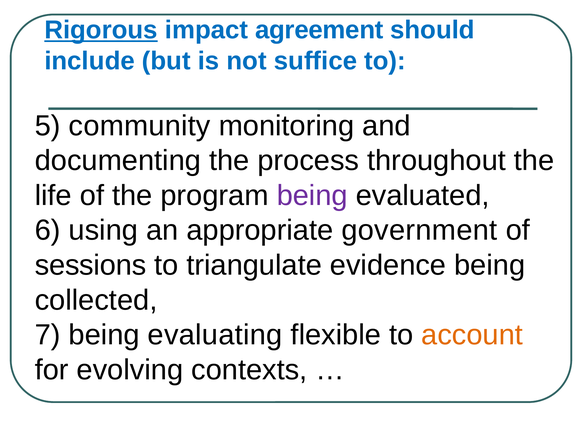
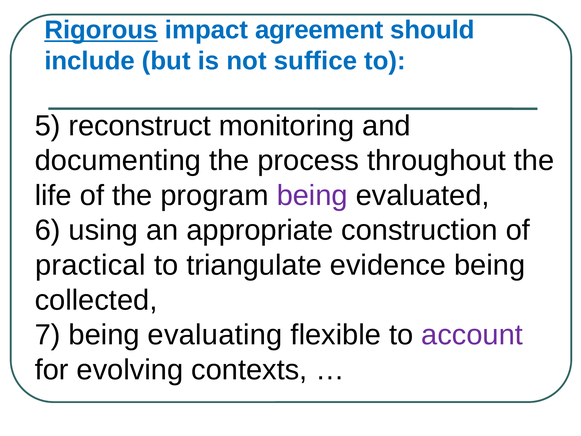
community: community -> reconstruct (140, 126)
government: government -> construction (420, 230)
sessions: sessions -> practical (90, 265)
account colour: orange -> purple (472, 335)
